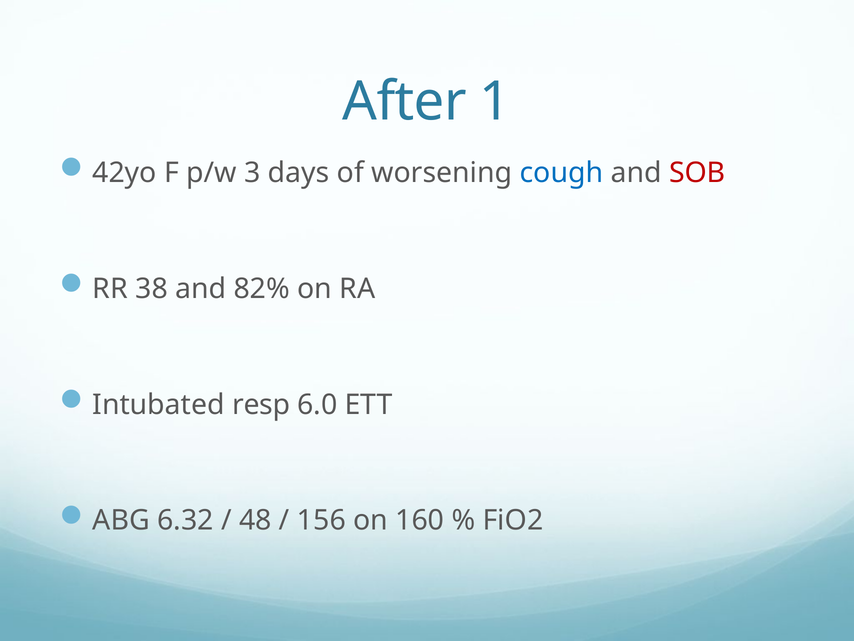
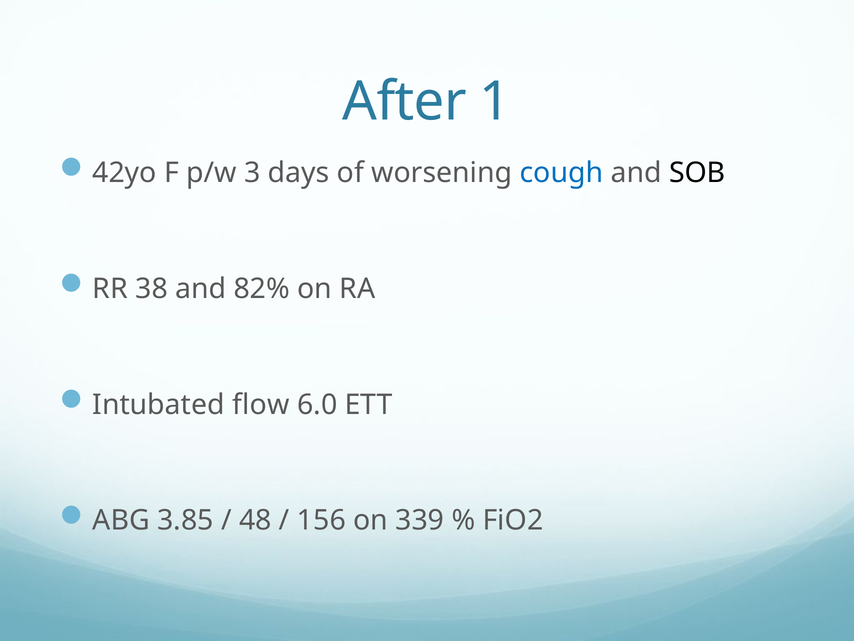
SOB colour: red -> black (697, 173)
resp: resp -> flow (261, 404)
6.32: 6.32 -> 3.85 (185, 520)
160: 160 -> 339 (420, 520)
